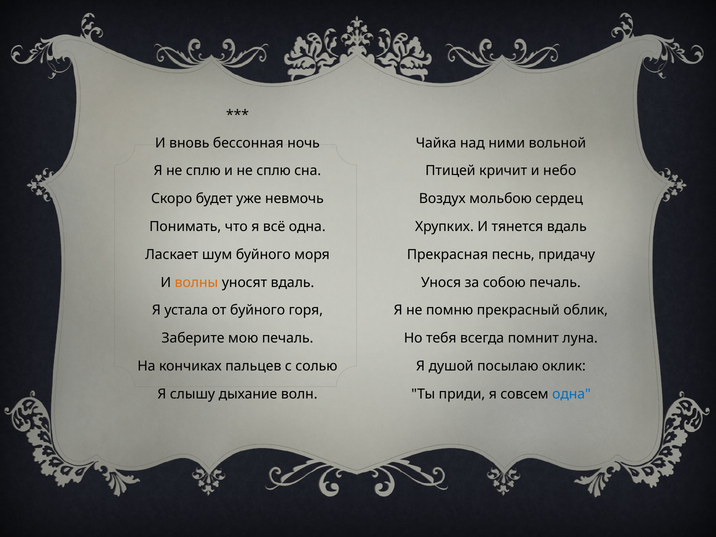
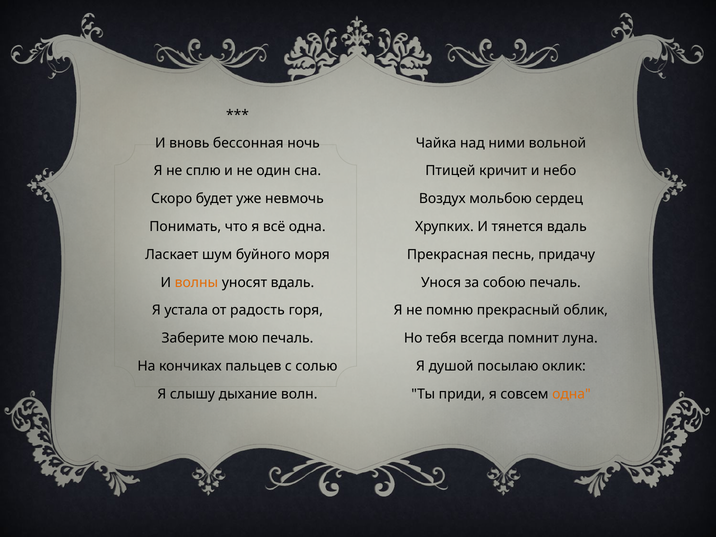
и не сплю: сплю -> один (273, 171)
от буйного: буйного -> радость (257, 310)
одна colour: blue -> orange (571, 394)
